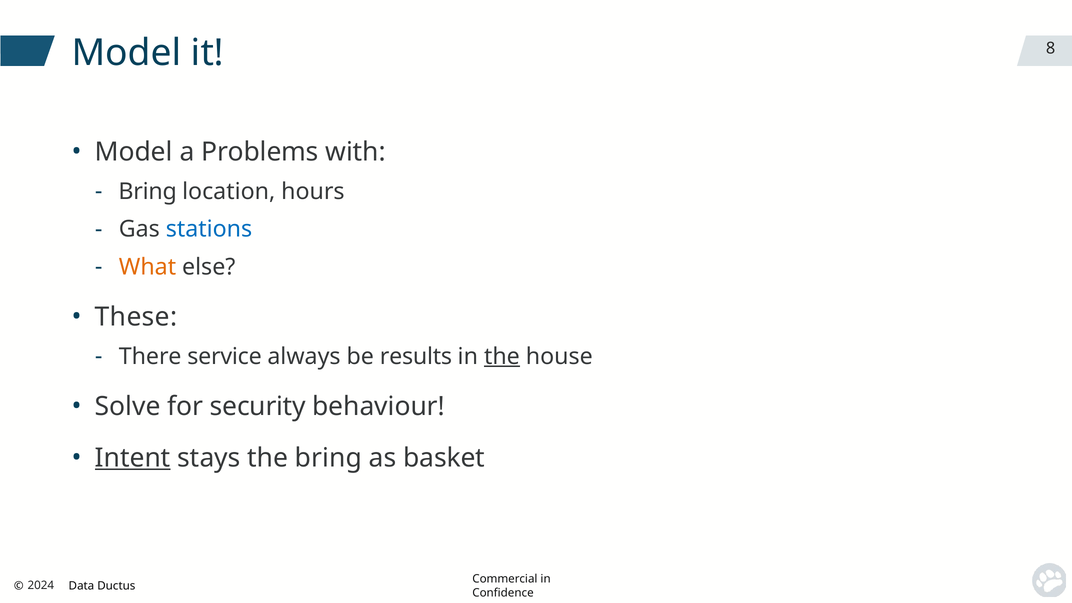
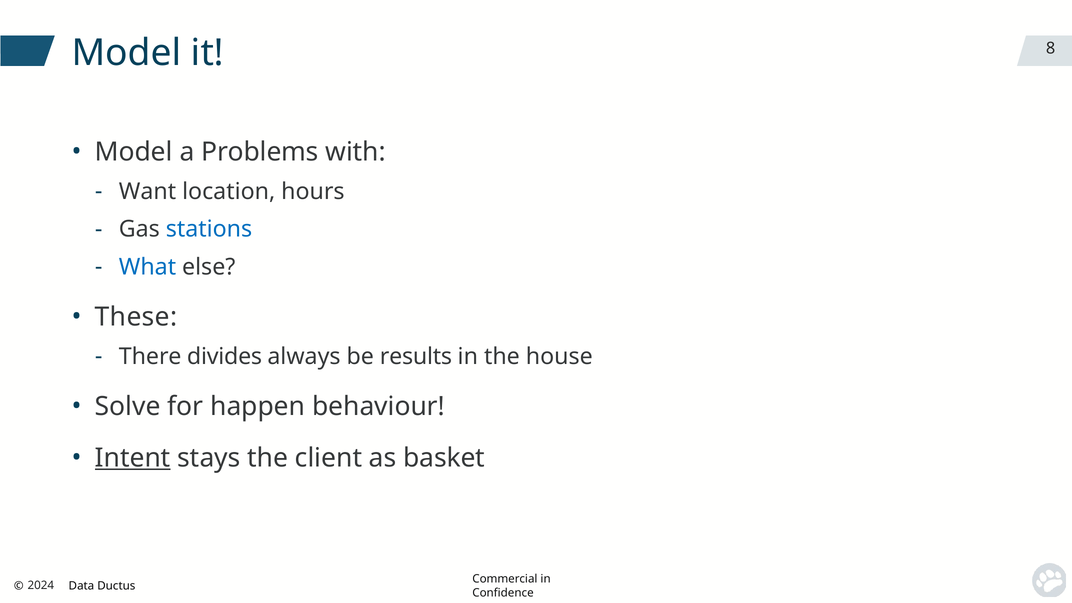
Bring: Bring -> Want (148, 192)
What colour: orange -> blue (147, 267)
service: service -> divides (225, 356)
the underline: present -> none (502, 356)
security: security -> happen (258, 406)
the bring: bring -> client (328, 458)
